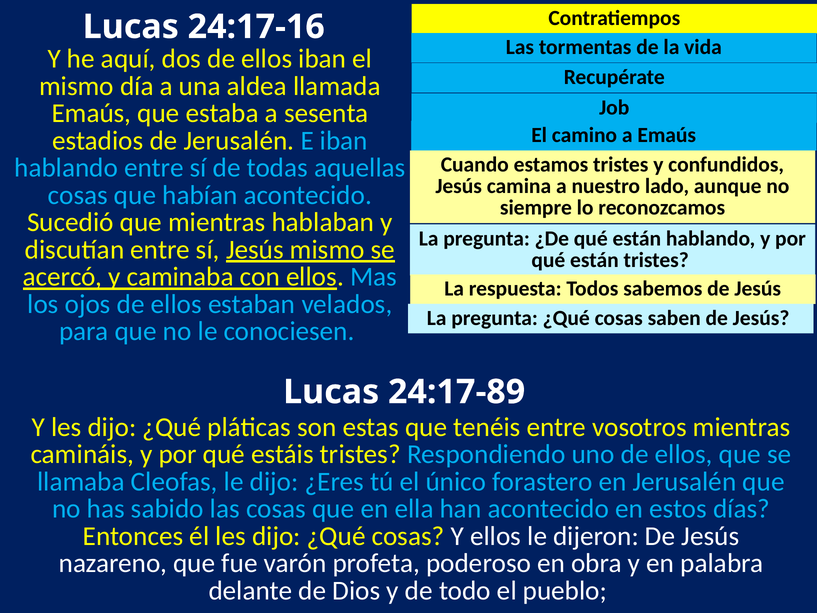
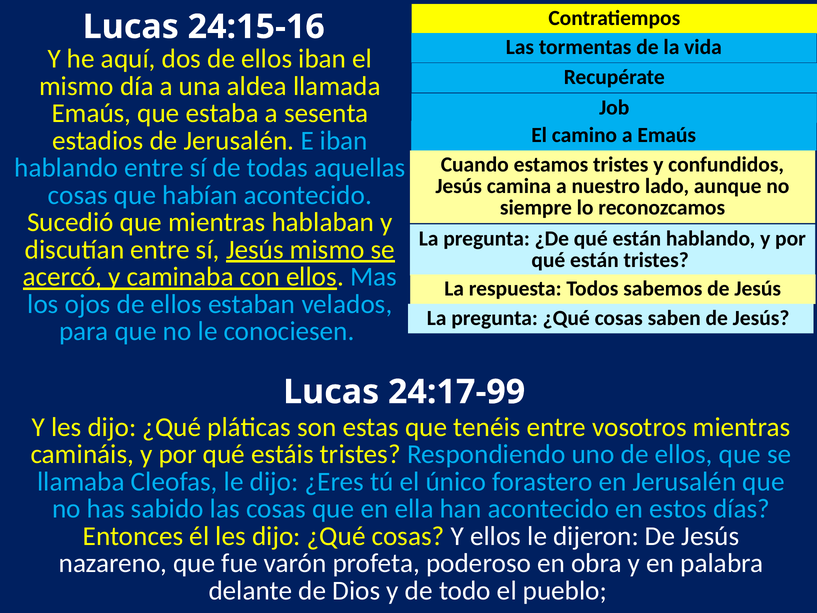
24:17-16: 24:17-16 -> 24:15-16 (256, 27)
24:17-89: 24:17-89 -> 24:17-99 (457, 392)
